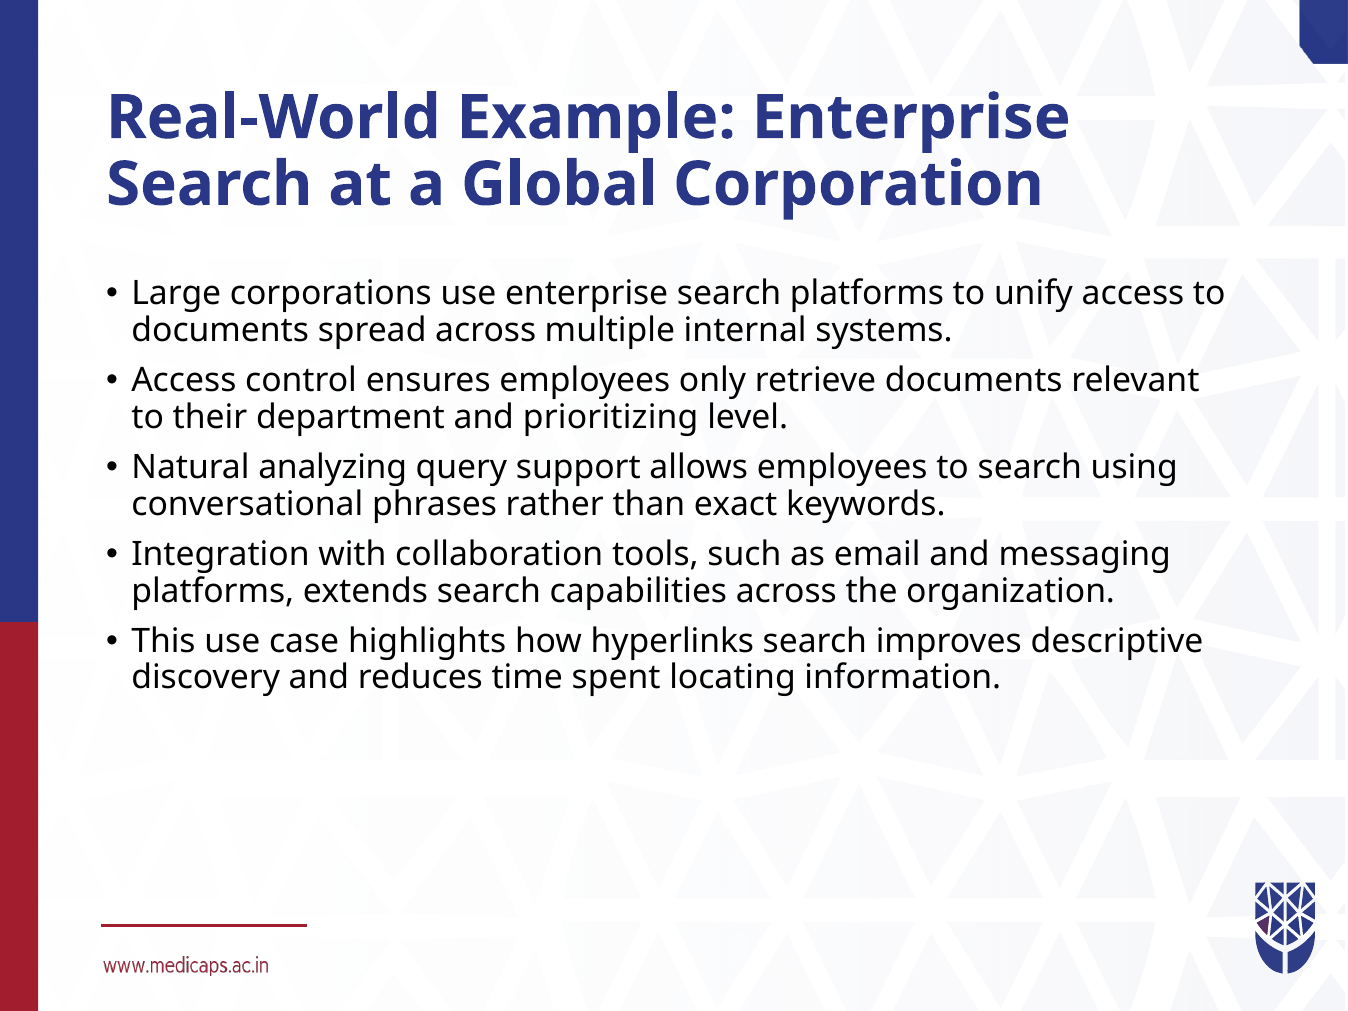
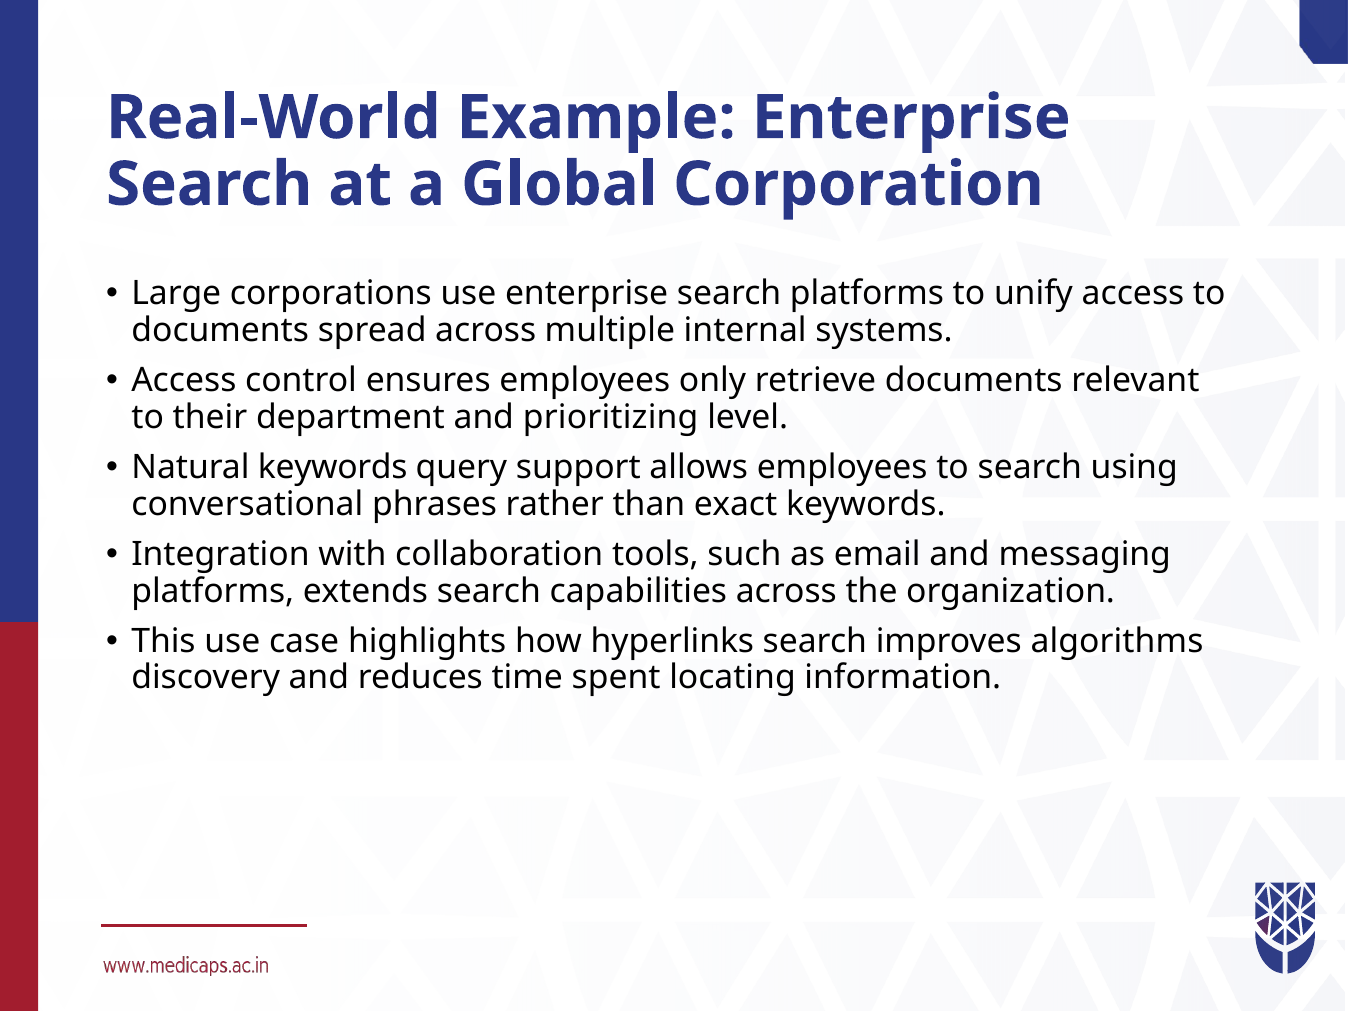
Natural analyzing: analyzing -> keywords (333, 468)
descriptive: descriptive -> algorithms (1117, 641)
